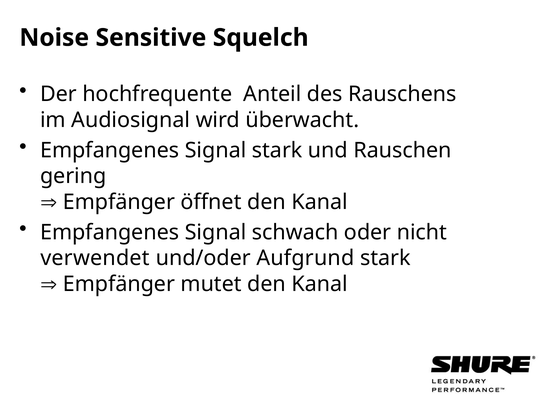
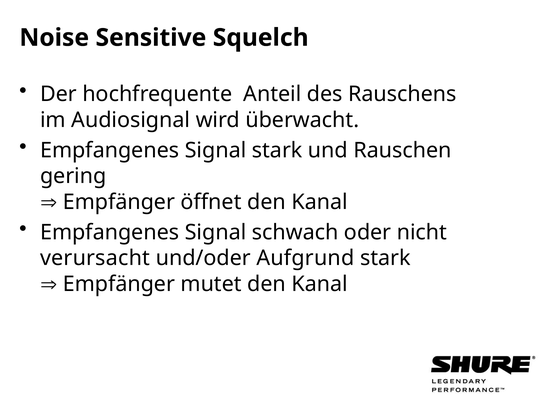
verwendet: verwendet -> verursacht (95, 258)
